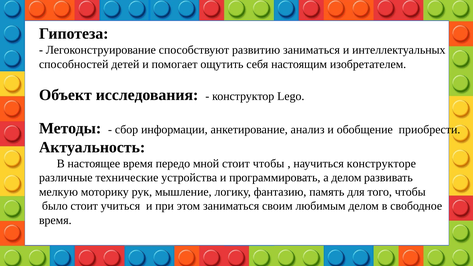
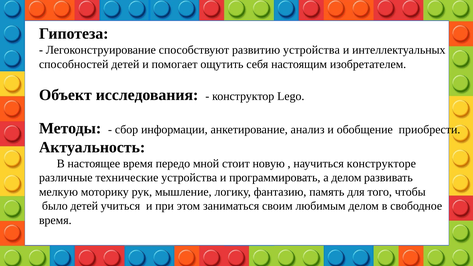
развитию заниматься: заниматься -> устройства (311, 50)
стоит чтобы: чтобы -> новую (269, 163)
было стоит: стоит -> детей (84, 206)
